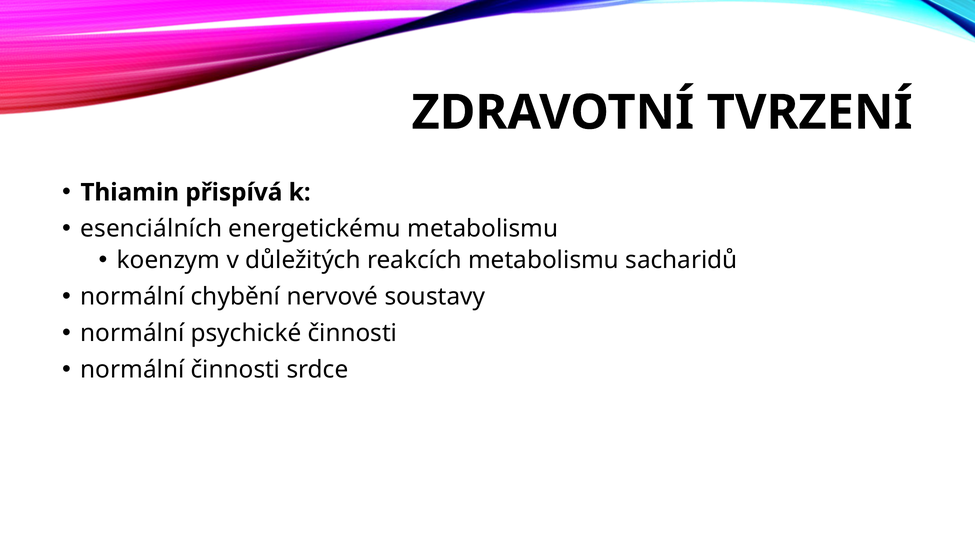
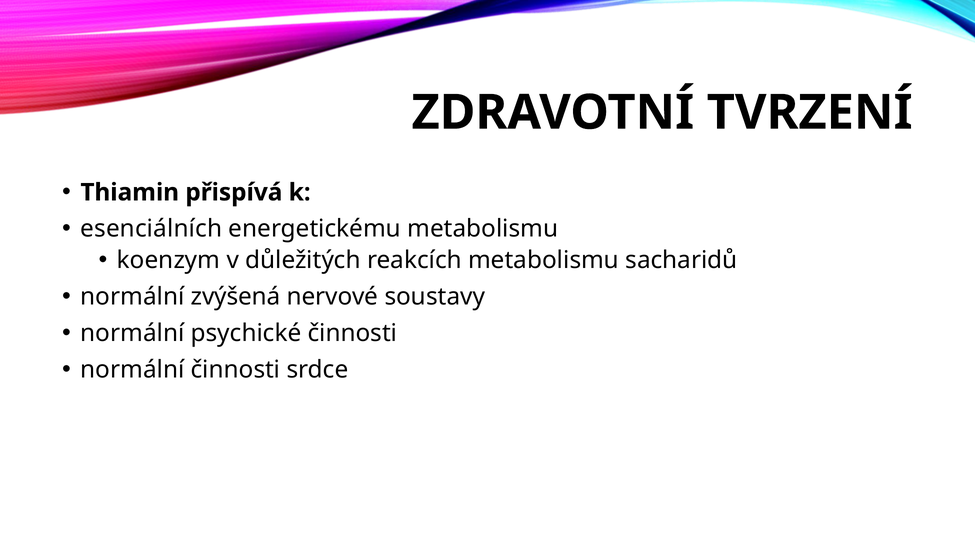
chybění: chybění -> zvýšená (236, 297)
